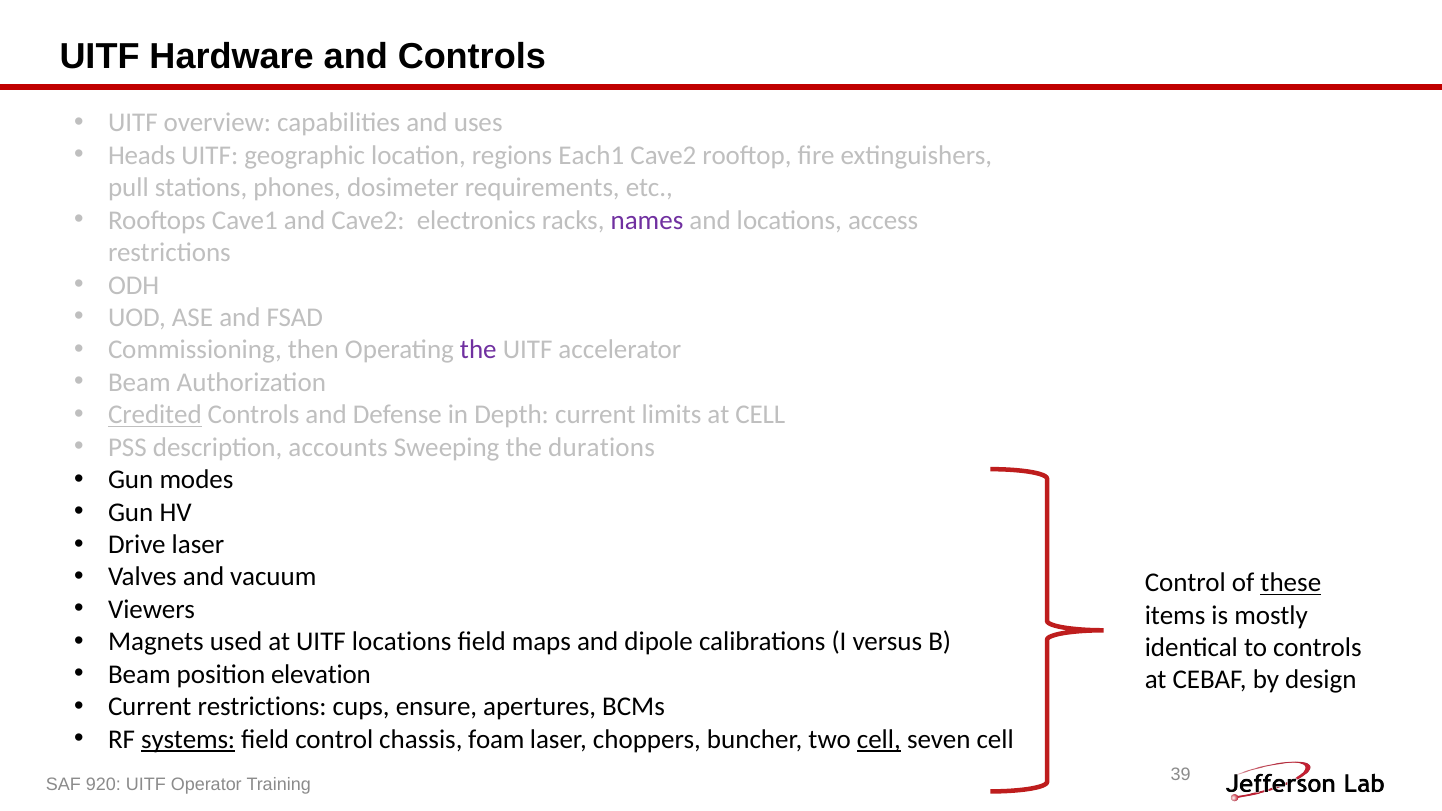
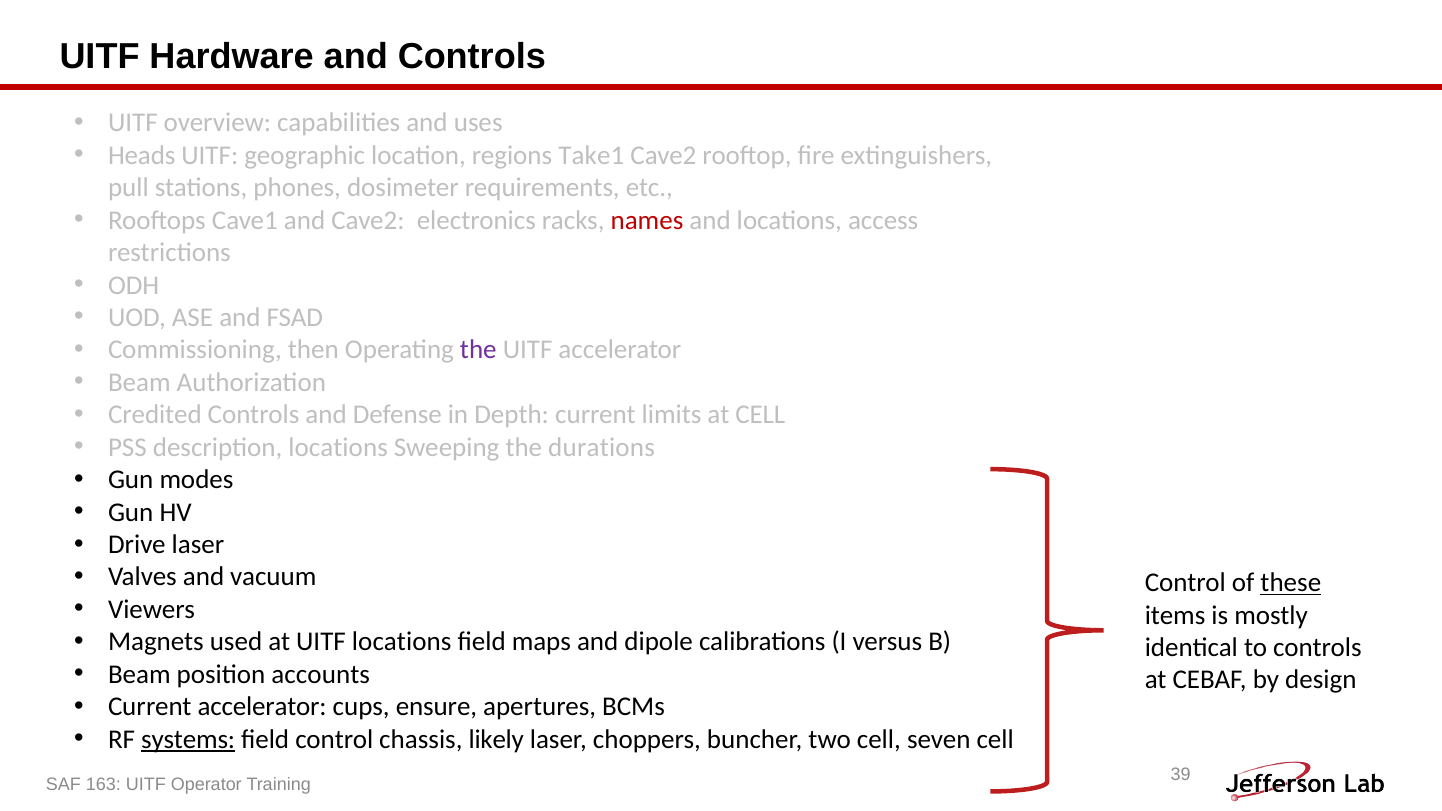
Each1: Each1 -> Take1 (591, 155)
names colour: purple -> red (647, 220)
Credited underline: present -> none (155, 415)
description accounts: accounts -> locations (338, 447)
elevation: elevation -> accounts (321, 674)
Current restrictions: restrictions -> accelerator (262, 707)
foam: foam -> likely (496, 739)
cell underline: present -> none (879, 739)
920: 920 -> 163 (103, 785)
